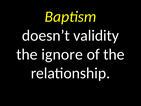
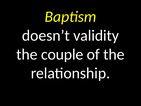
ignore: ignore -> couple (62, 54)
